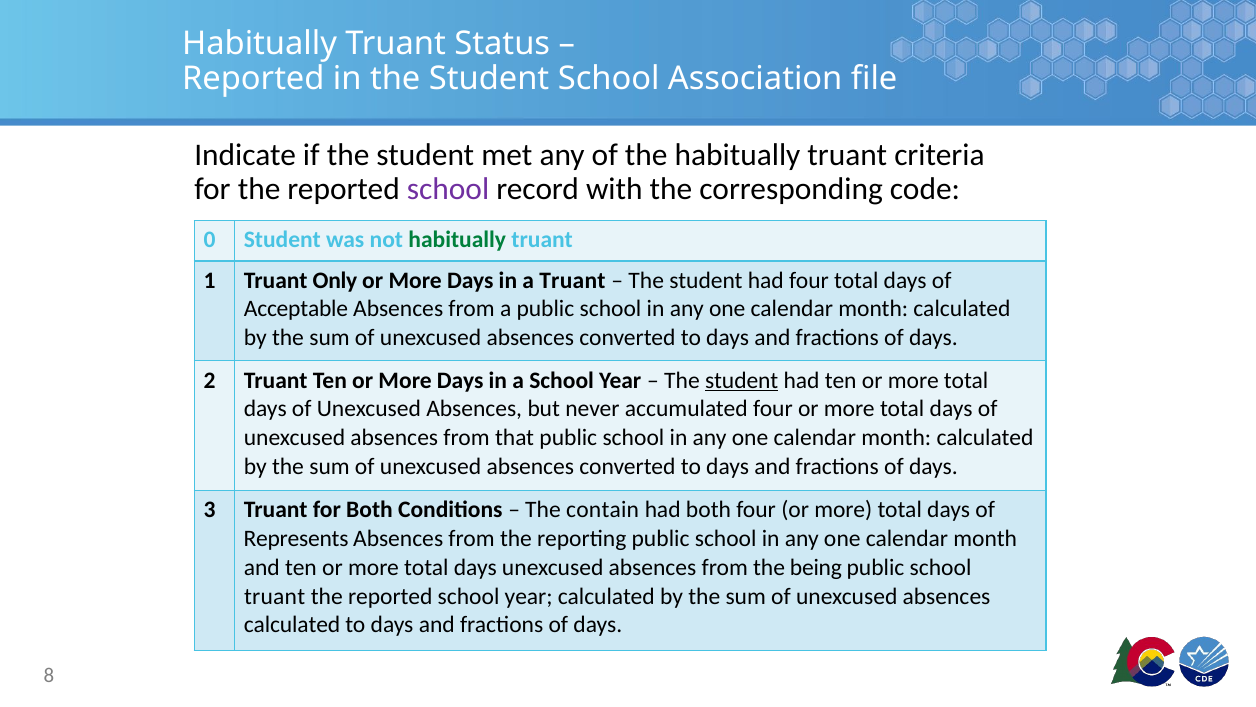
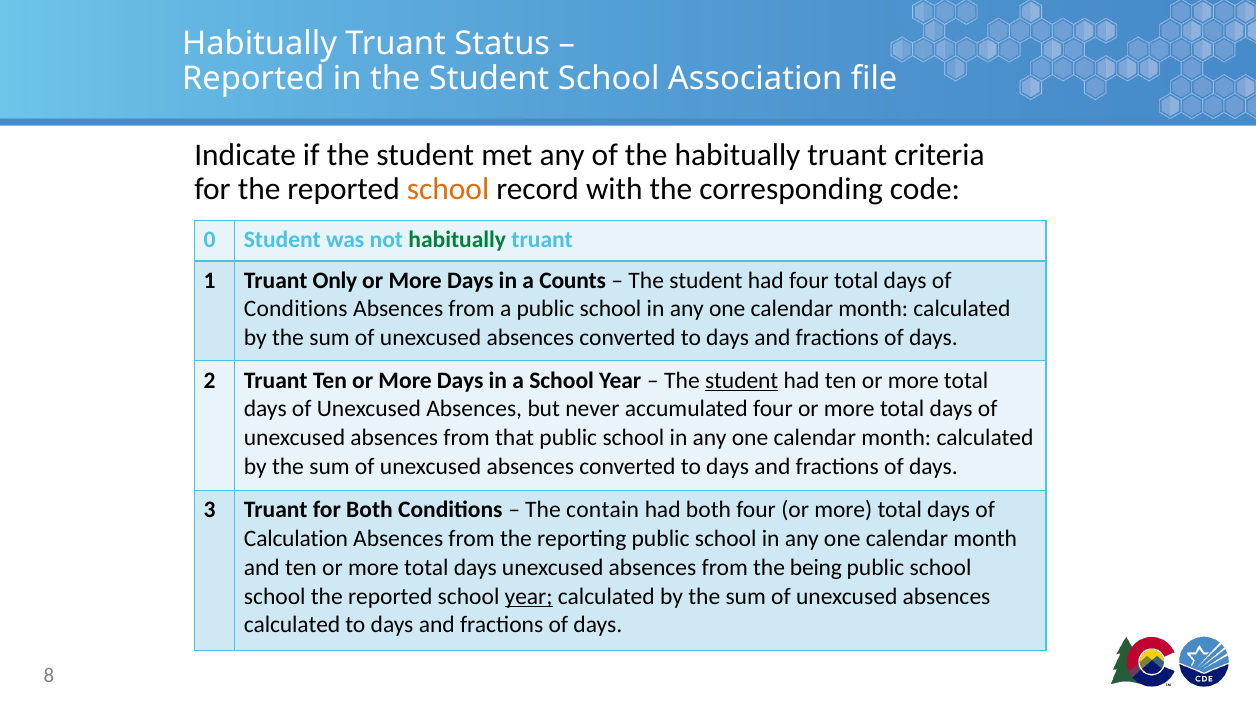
school colour: purple -> orange (448, 189)
a Truant: Truant -> Counts (573, 280)
Acceptable: Acceptable -> Conditions (296, 309)
Represents: Represents -> Calculation (296, 538)
truant: truant -> school (275, 596)
year underline: none -> present (529, 596)
